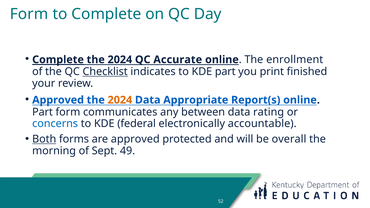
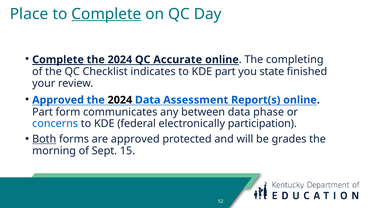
Form: Form -> Place (29, 14)
Complete underline: none -> present (106, 14)
enrollment: enrollment -> completing (295, 60)
Checklist underline: present -> none (105, 72)
print: print -> state (272, 72)
2024 colour: orange -> black (120, 100)
Appropriate: Appropriate -> Assessment (196, 100)
rating: rating -> phase (269, 112)
accountable: accountable -> participation (262, 124)
overall: overall -> grades (289, 139)
49: 49 -> 15 (128, 151)
